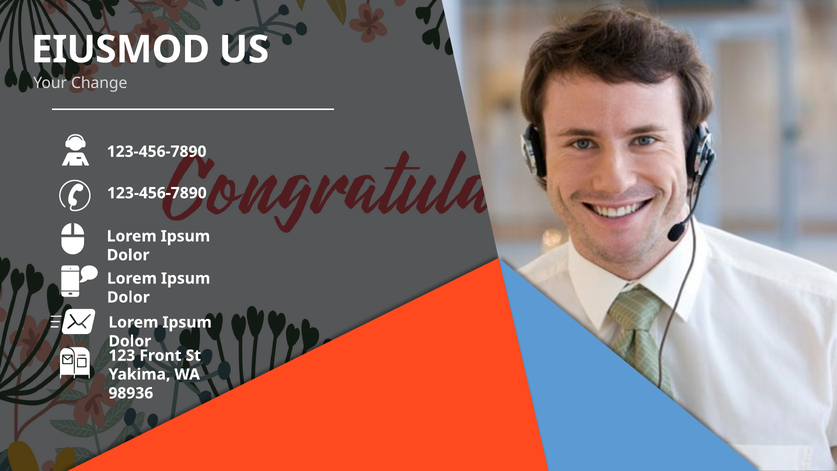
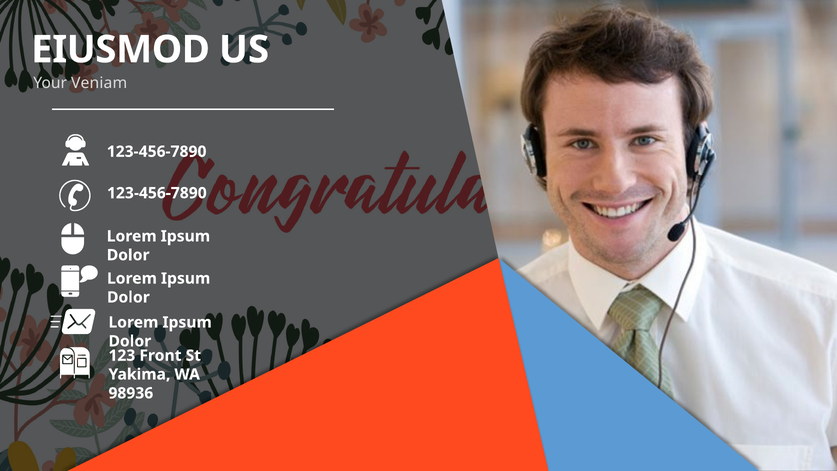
Change: Change -> Veniam (99, 83)
